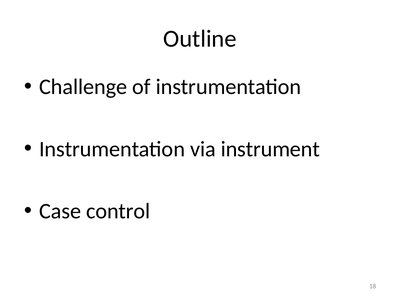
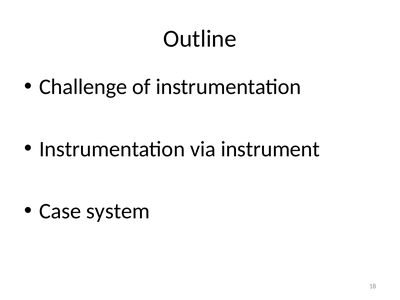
control: control -> system (118, 211)
